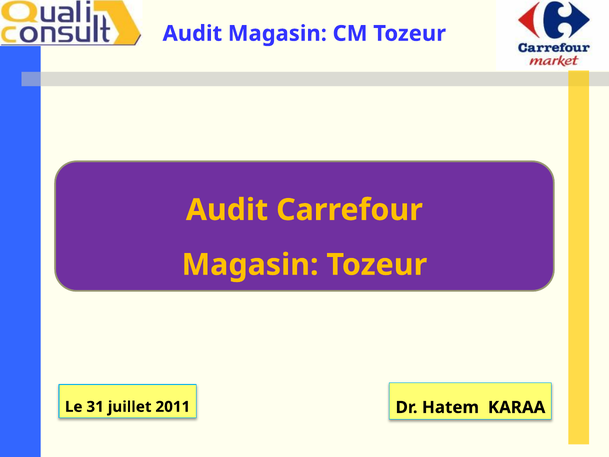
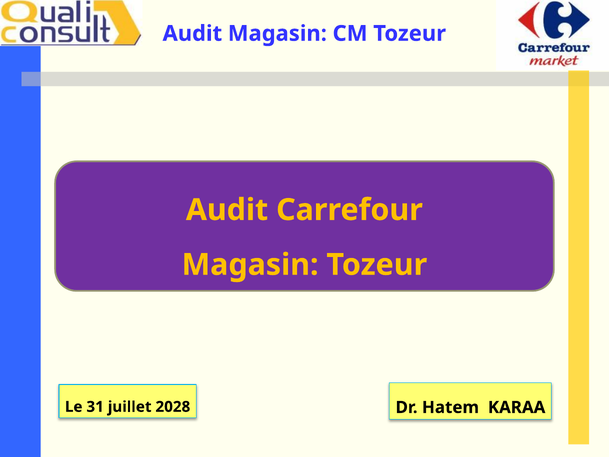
2011: 2011 -> 2028 (173, 407)
